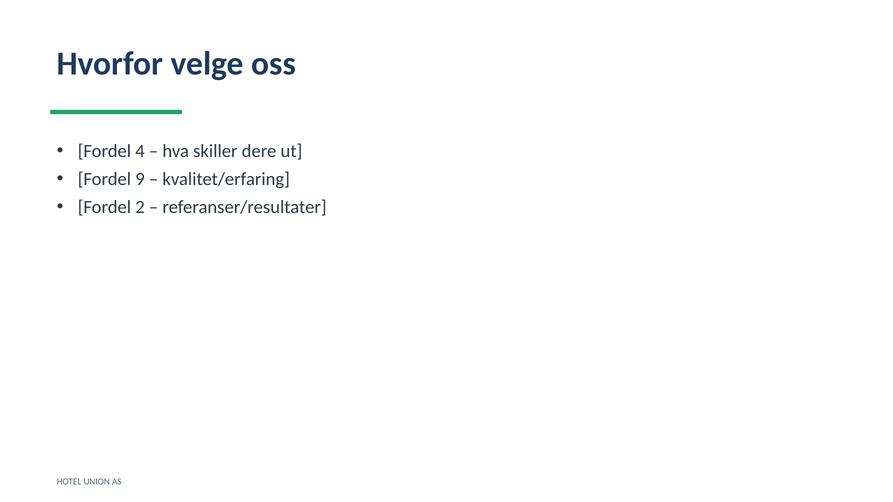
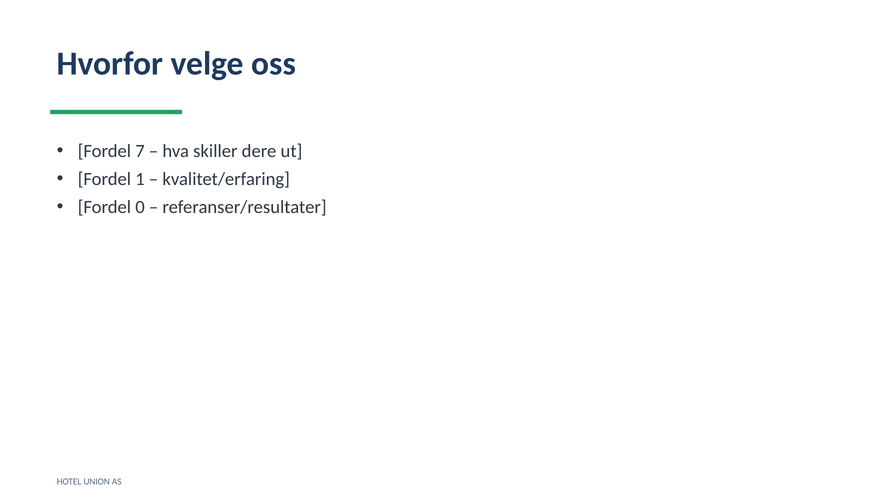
4: 4 -> 7 (140, 151)
9: 9 -> 1 (140, 179)
2: 2 -> 0 (140, 207)
